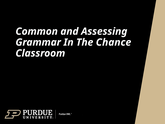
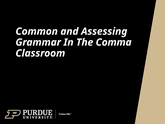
Chance: Chance -> Comma (114, 42)
